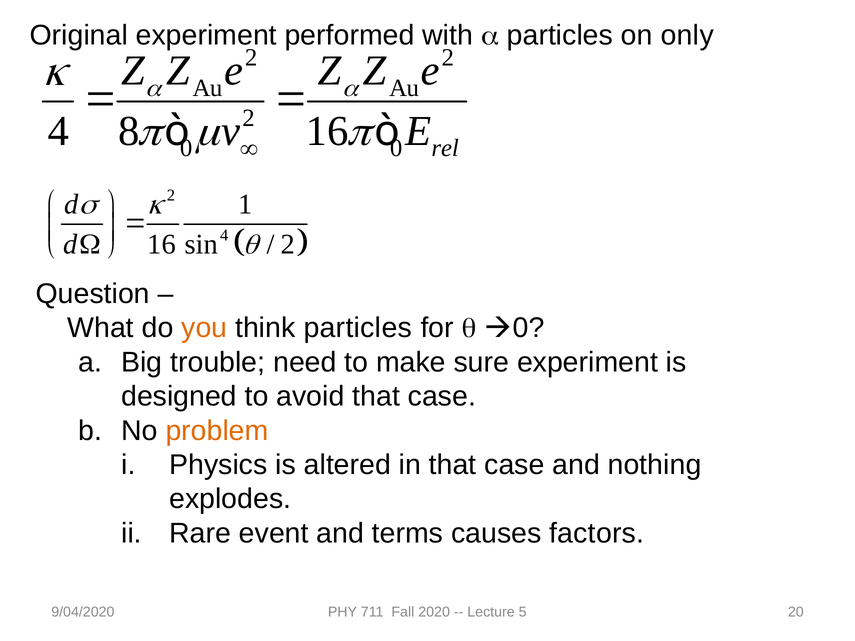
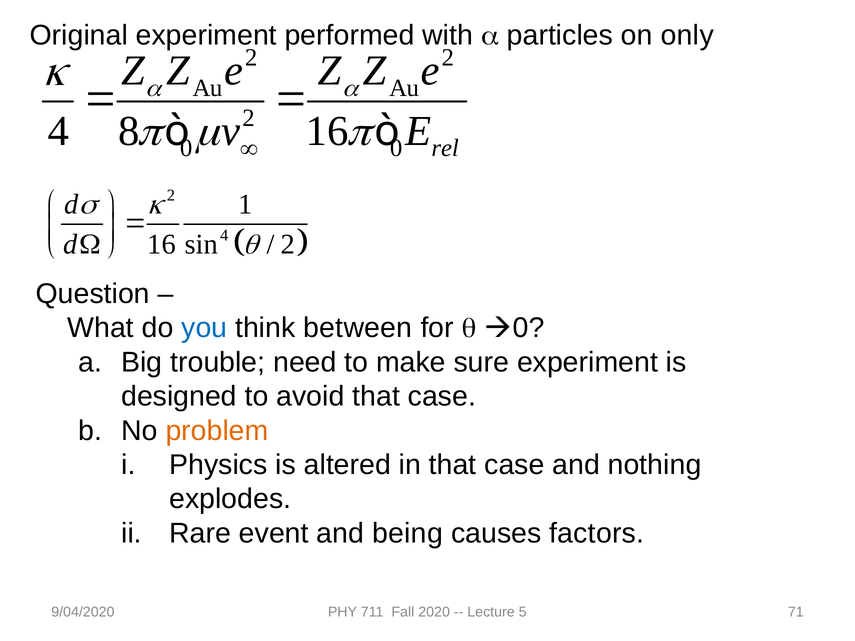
you colour: orange -> blue (204, 328)
think particles: particles -> between (358, 328)
terms: terms -> being (407, 533)
20: 20 -> 71 (796, 612)
